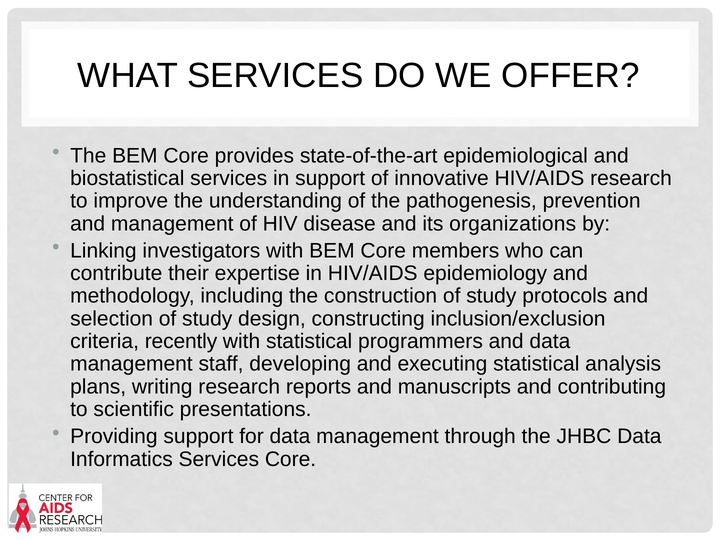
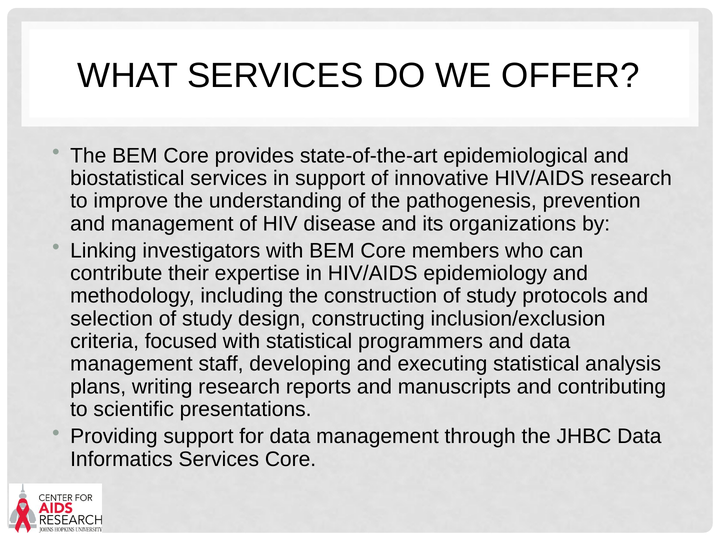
recently: recently -> focused (181, 341)
